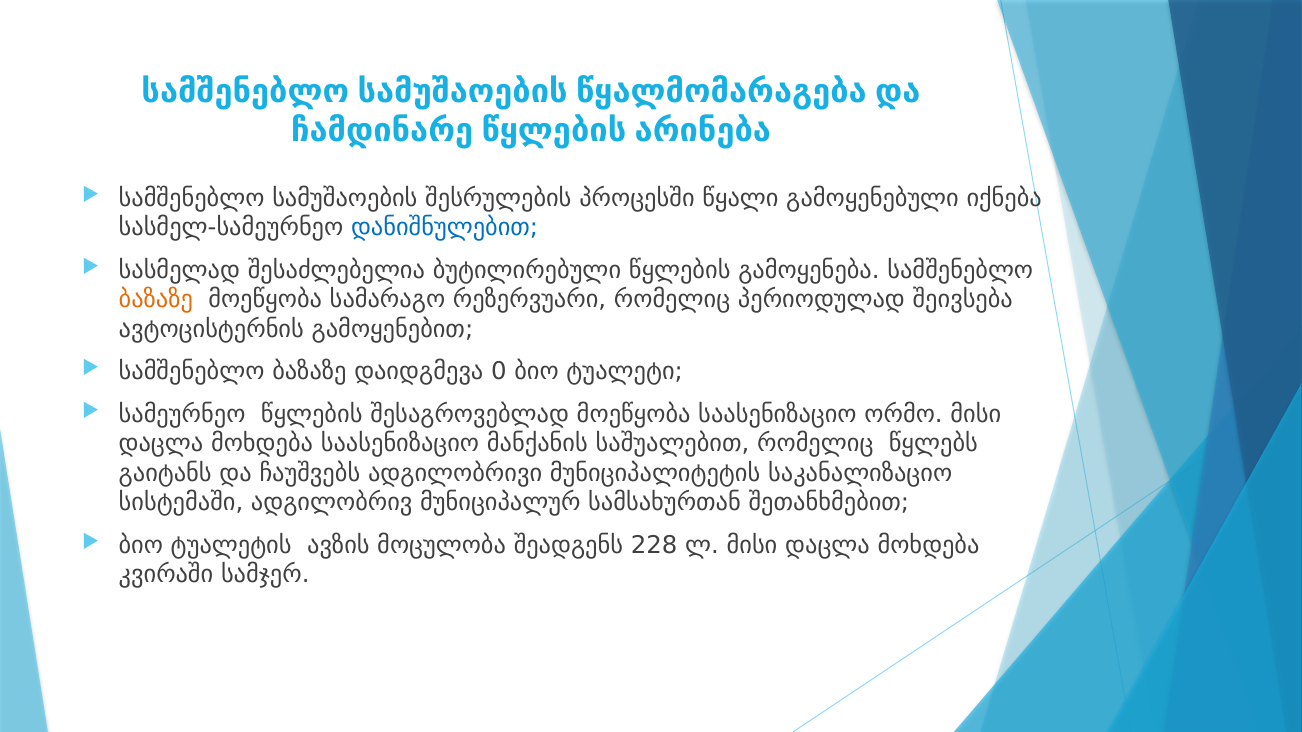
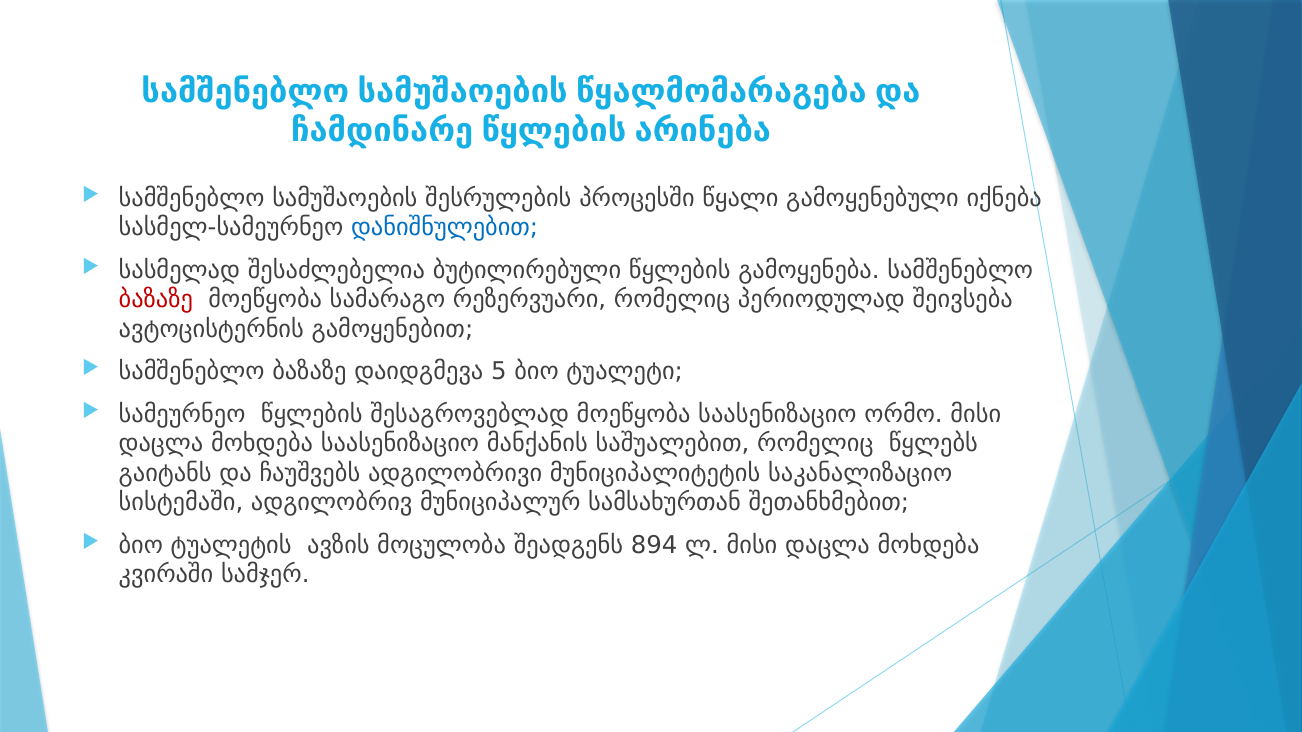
ბაზაზე colour: orange -> red (156, 300)
0: 0 -> 5 (499, 372)
228: 228 -> 894 (654, 546)
